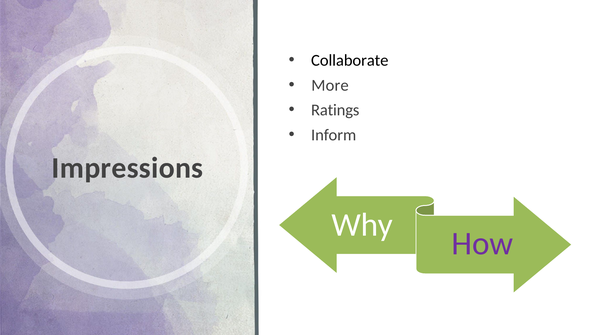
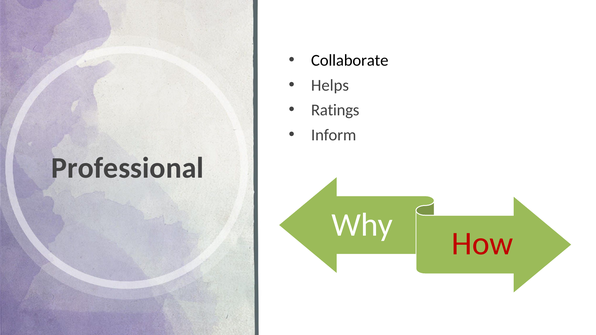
More: More -> Helps (330, 85)
Impressions: Impressions -> Professional (127, 168)
How colour: purple -> red (482, 244)
